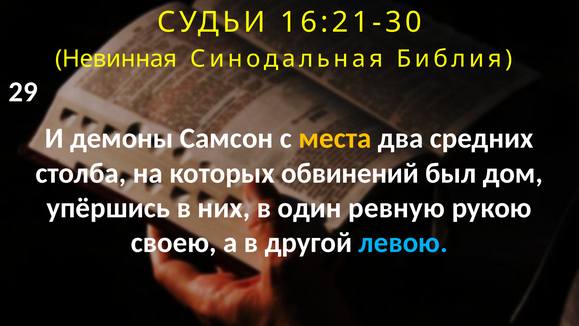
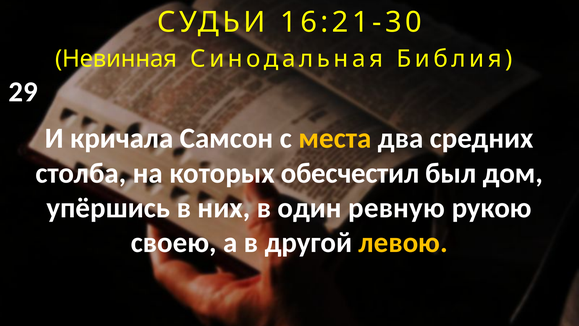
демоны: демоны -> кричала (122, 138)
обвинений: обвинений -> обесчестил (350, 173)
левою colour: light blue -> yellow (403, 242)
